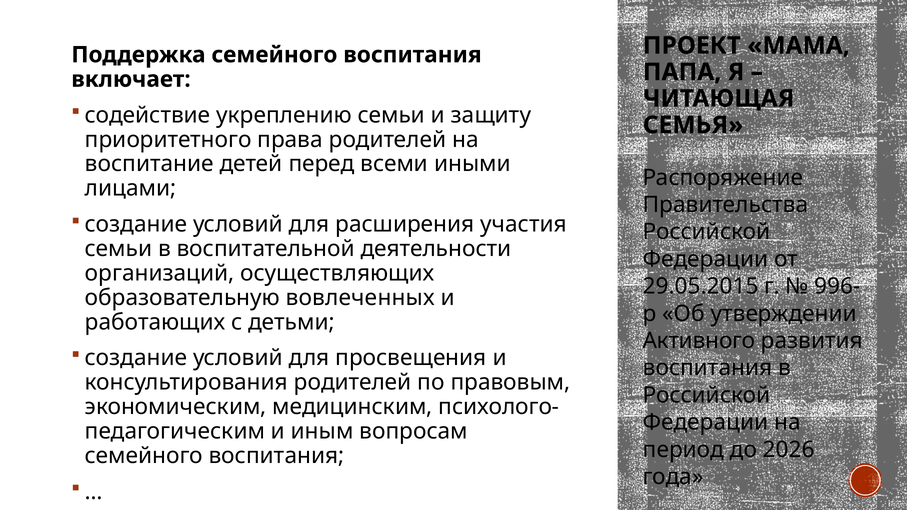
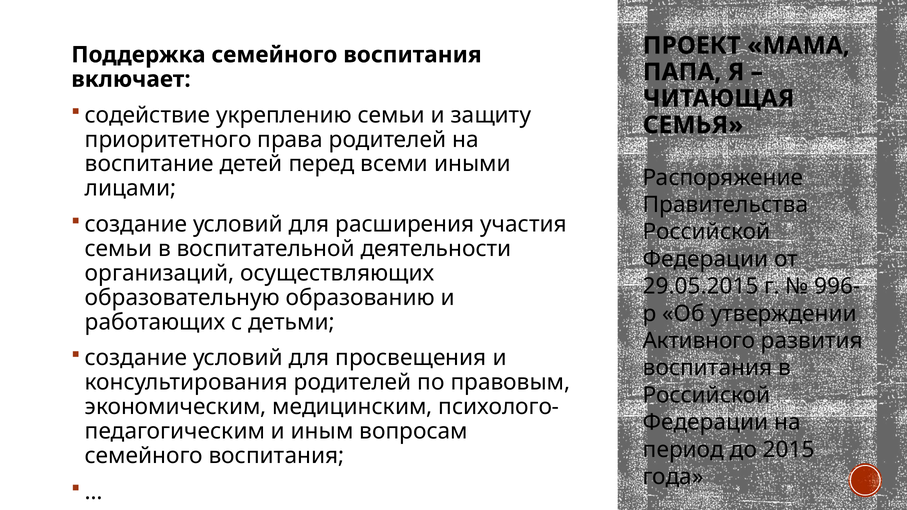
вовлеченных: вовлеченных -> образованию (360, 298)
2026: 2026 -> 2015 (789, 450)
